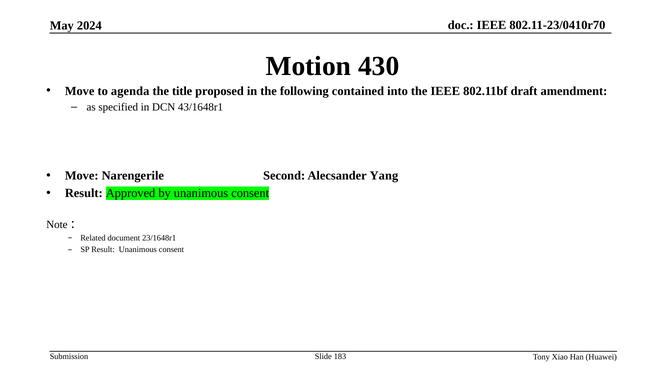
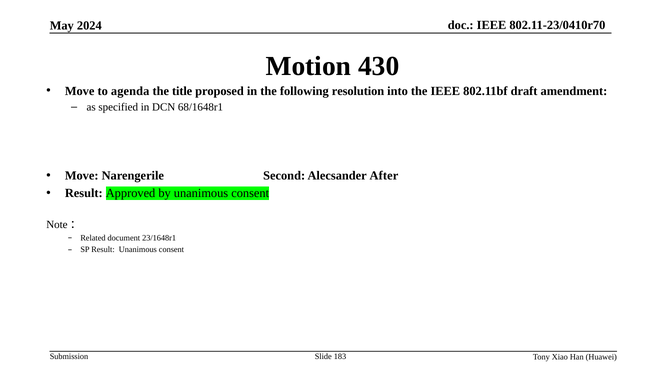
contained: contained -> resolution (358, 91)
43/1648r1: 43/1648r1 -> 68/1648r1 (201, 107)
Yang: Yang -> After (384, 176)
